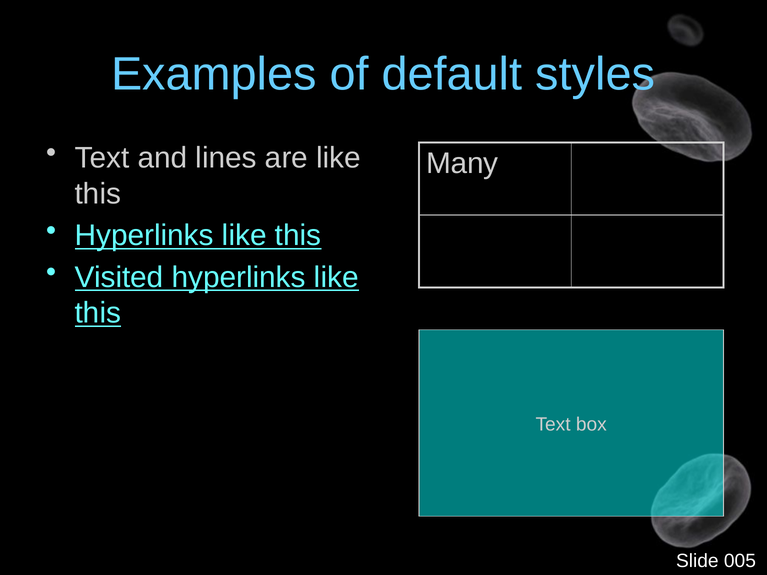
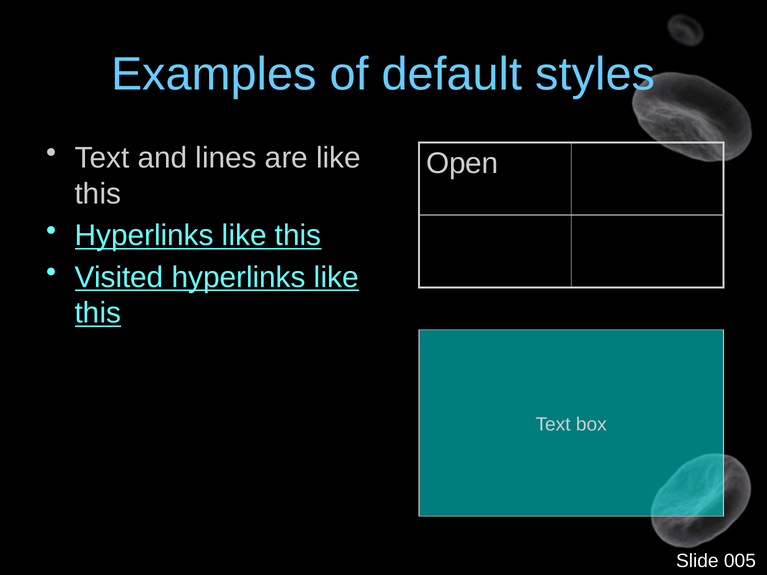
Many: Many -> Open (462, 164)
